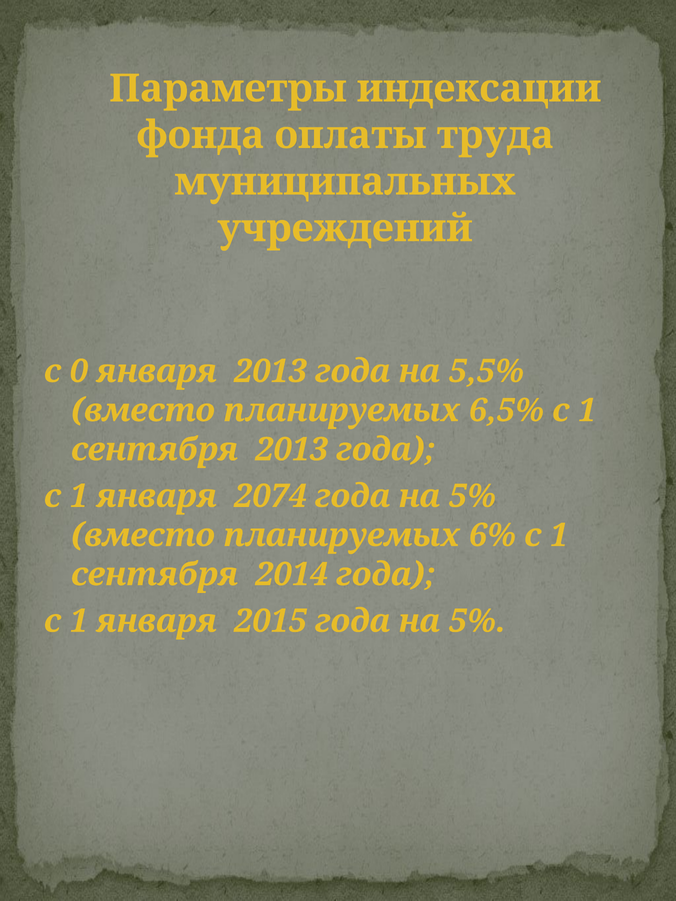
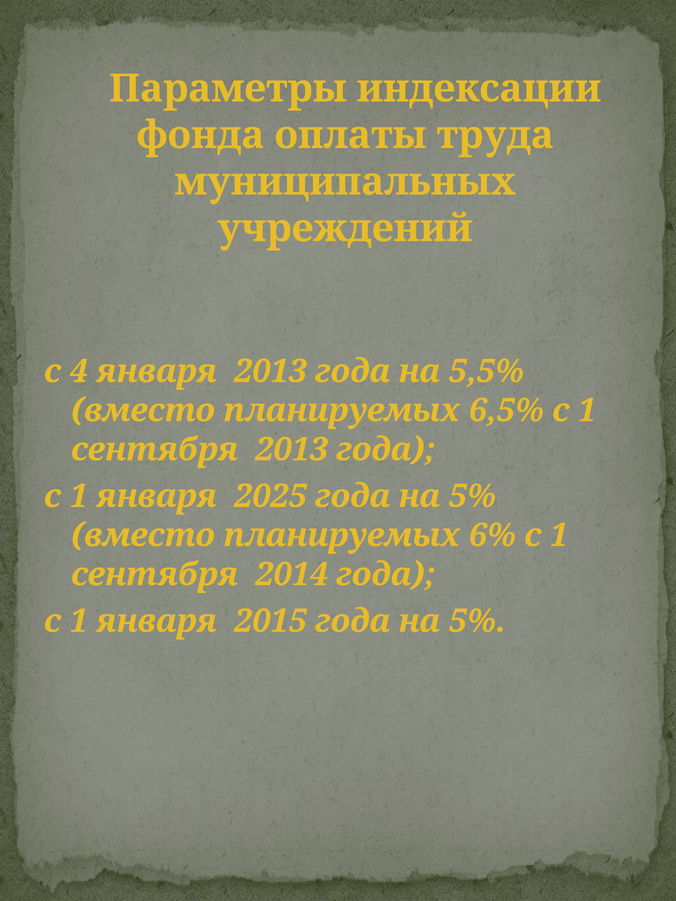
0: 0 -> 4 (79, 371)
2074: 2074 -> 2025 (270, 496)
